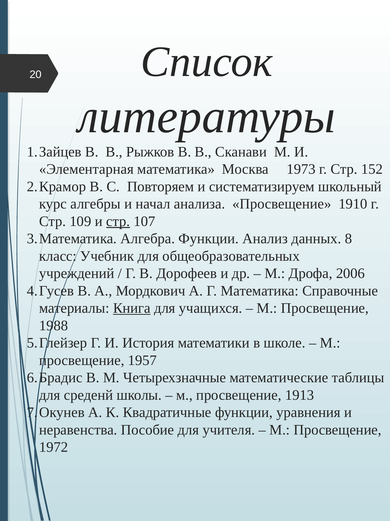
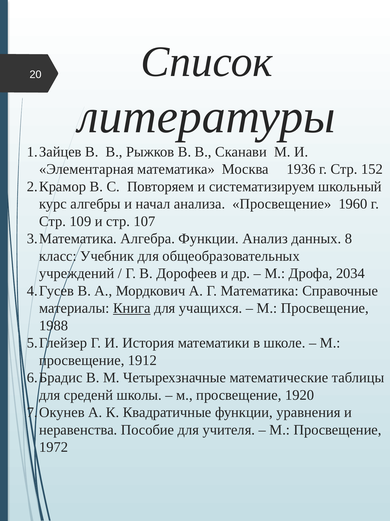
1973: 1973 -> 1936 (301, 169)
1910: 1910 -> 1960 (353, 203)
стр underline: present -> none (118, 221)
2006: 2006 -> 2034 (350, 273)
1957: 1957 -> 1912 (142, 360)
1913: 1913 -> 1920 (300, 394)
